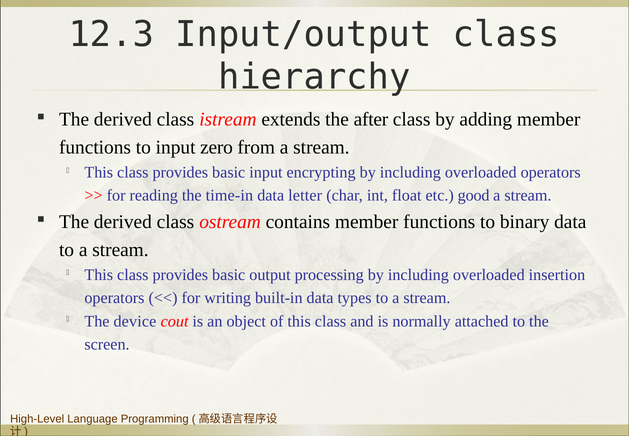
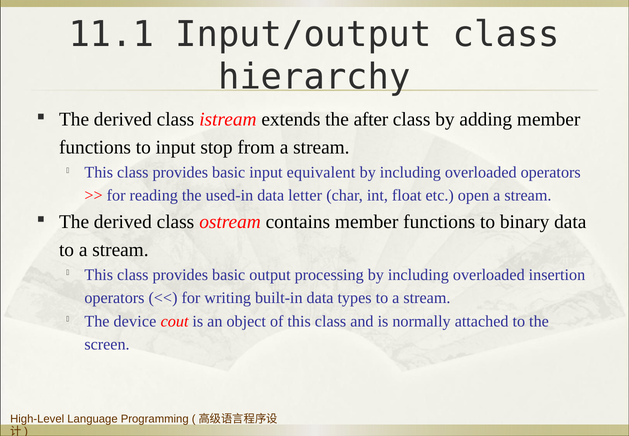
12.3: 12.3 -> 11.1 (111, 35)
zero: zero -> stop (216, 147)
encrypting: encrypting -> equivalent (321, 172)
time-in: time-in -> used-in (229, 195)
good: good -> open (474, 195)
